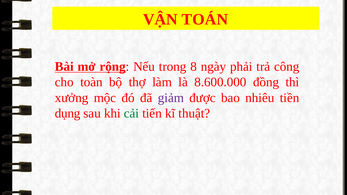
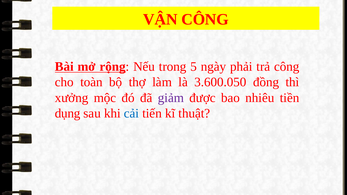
VẬN TOÁN: TOÁN -> CÔNG (205, 19)
8: 8 -> 5 (194, 67)
8.600.000: 8.600.000 -> 3.600.050 (220, 82)
cải colour: green -> blue (131, 113)
